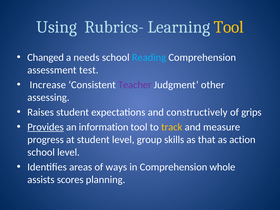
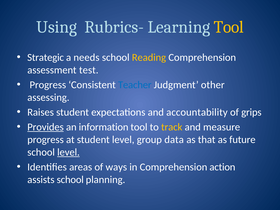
Changed: Changed -> Strategic (46, 57)
Reading colour: light blue -> yellow (149, 57)
Increase: Increase -> Progress (48, 85)
Teacher colour: purple -> blue (135, 85)
constructively: constructively -> accountability (197, 112)
skills: skills -> data (174, 140)
action: action -> future (242, 140)
level underline: none -> present (68, 152)
whole: whole -> action (222, 167)
assists scores: scores -> school (70, 180)
